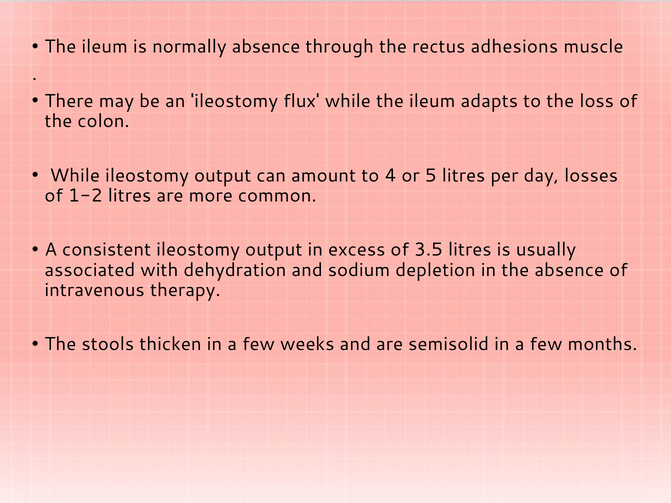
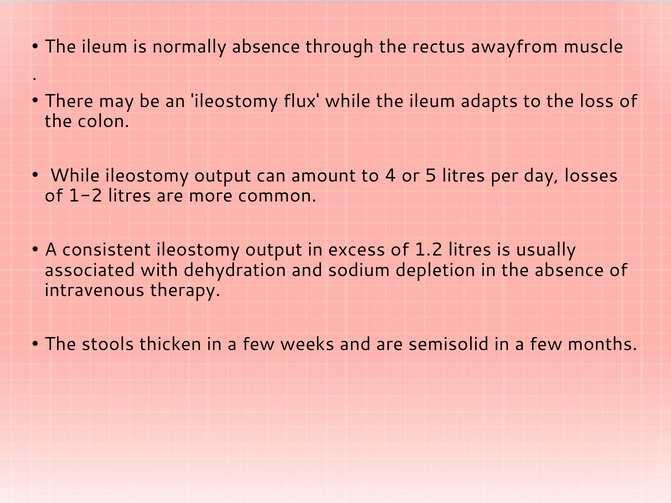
adhesions: adhesions -> awayfrom (514, 47)
3.5: 3.5 -> 1.2 (429, 250)
